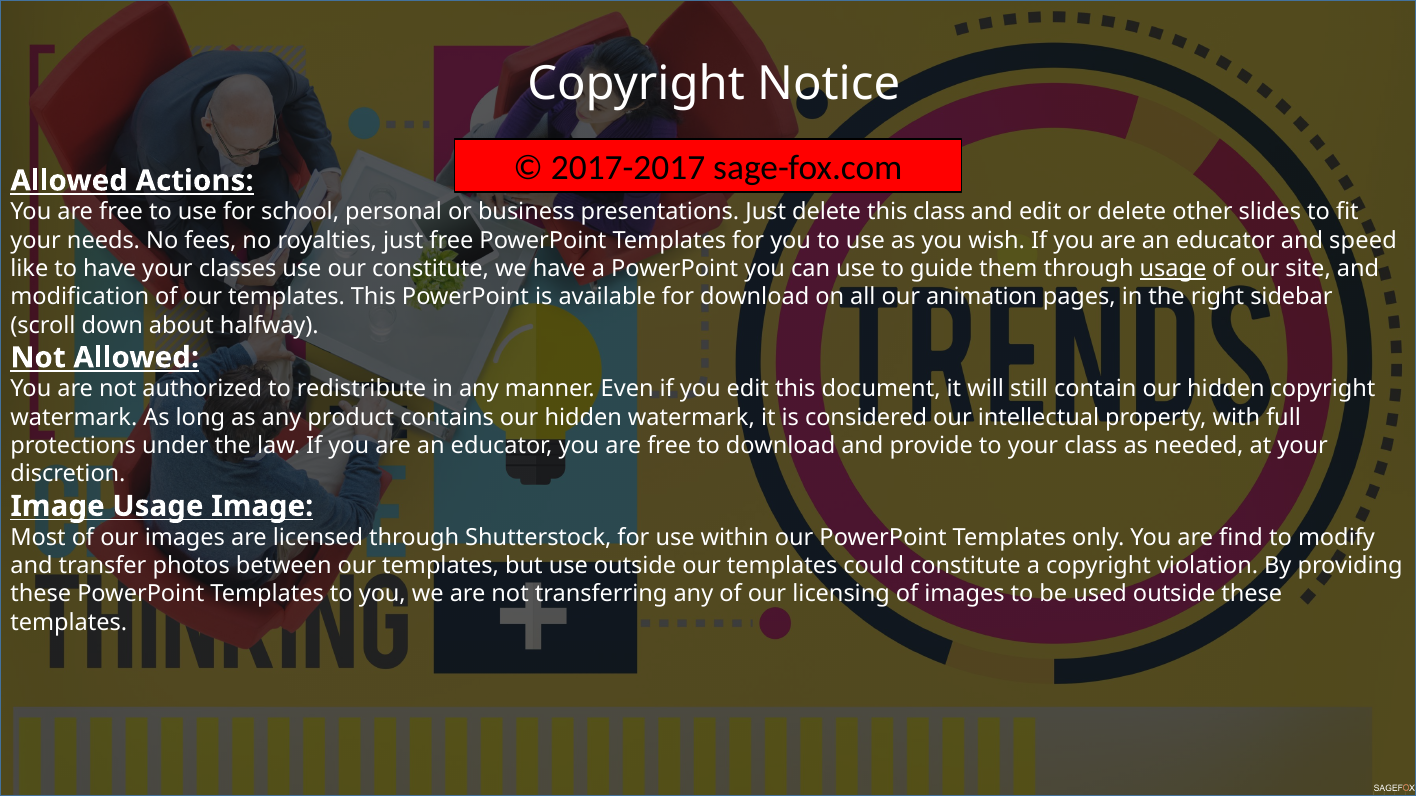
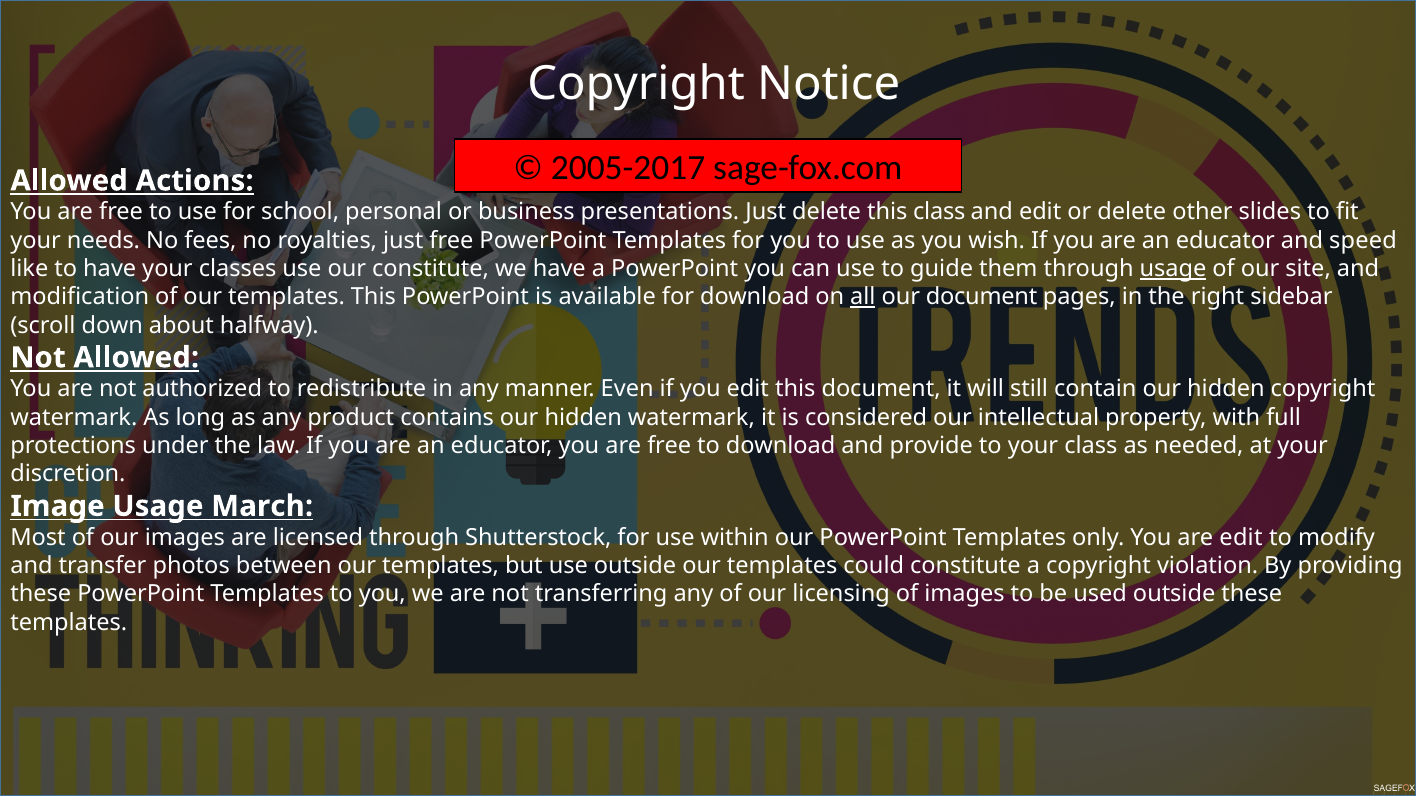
2017-2017: 2017-2017 -> 2005-2017 (628, 168)
all underline: none -> present (863, 297)
our animation: animation -> document (982, 297)
Usage Image: Image -> March (262, 506)
are find: find -> edit (1241, 538)
